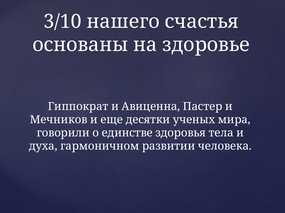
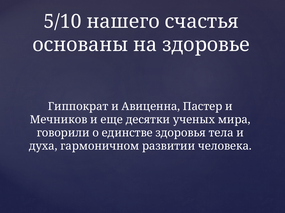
3/10: 3/10 -> 5/10 (63, 22)
